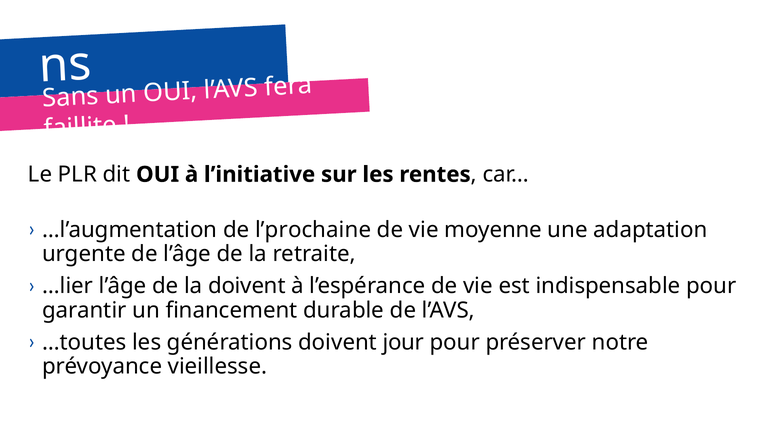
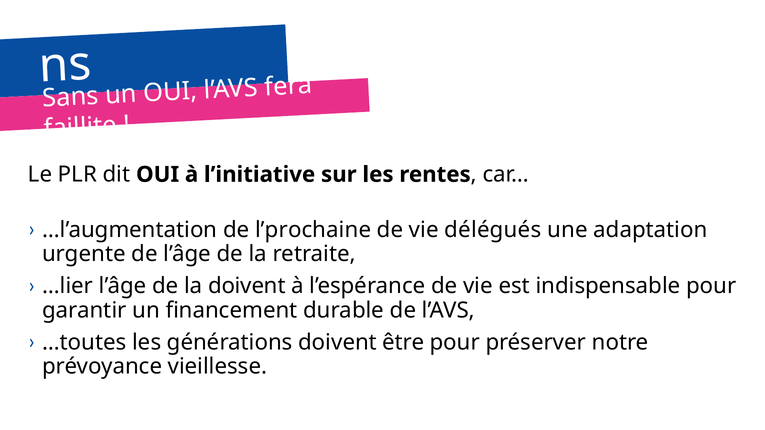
moyenne: moyenne -> délégués (493, 230)
jour: jour -> être (403, 342)
